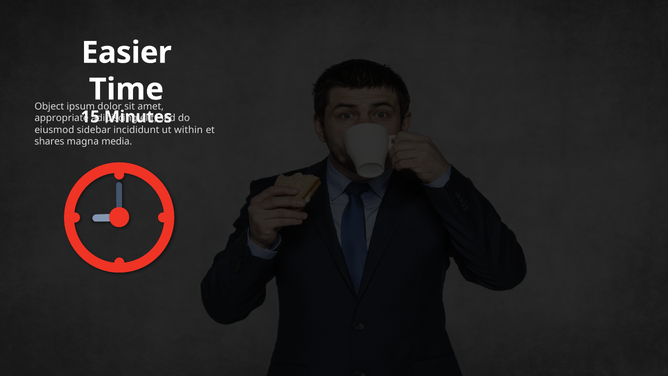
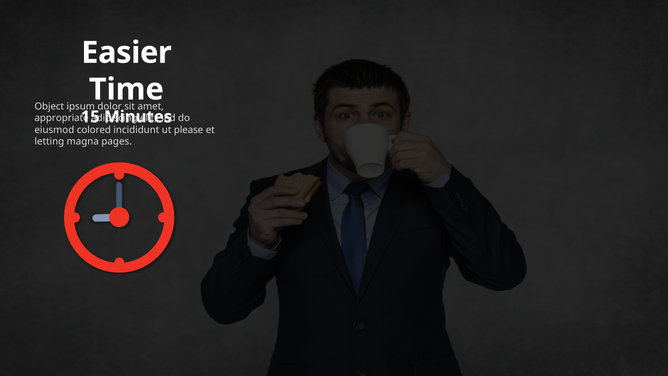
sidebar: sidebar -> colored (94, 130)
within: within -> please (189, 130)
shares: shares -> letting (49, 141)
media: media -> pages (117, 141)
